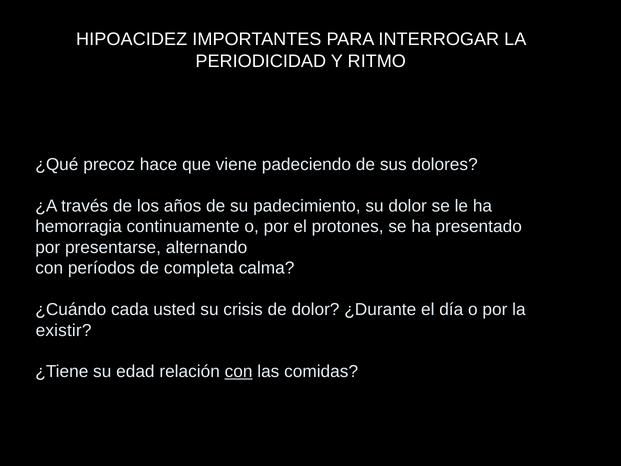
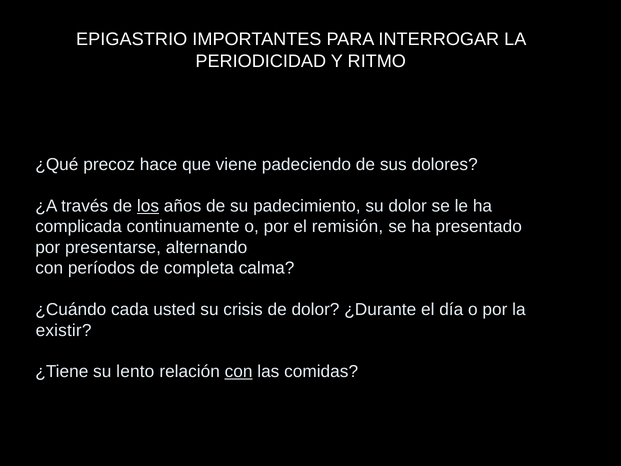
HIPOACIDEZ: HIPOACIDEZ -> EPIGASTRIO (132, 39)
los underline: none -> present (148, 206)
hemorragia: hemorragia -> complicada (79, 227)
protones: protones -> remisión (348, 227)
edad: edad -> lento (135, 372)
